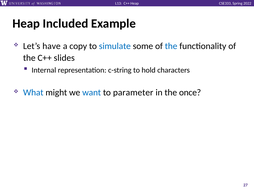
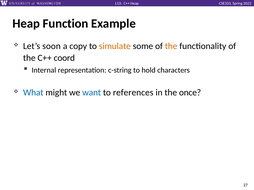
Included: Included -> Function (66, 24)
have: have -> soon (52, 46)
simulate colour: blue -> orange (115, 46)
the colour: blue -> orange (171, 46)
slides: slides -> coord (64, 58)
parameter: parameter -> references (133, 93)
